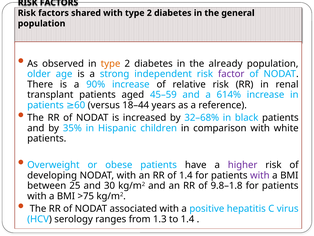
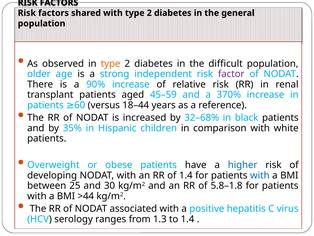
already: already -> difficult (226, 63)
614%: 614% -> 370% (229, 95)
higher colour: purple -> blue (243, 165)
with colour: purple -> blue (260, 175)
9.8–1.8: 9.8–1.8 -> 5.8–1.8 (227, 185)
>75: >75 -> >44 (86, 196)
